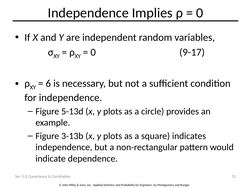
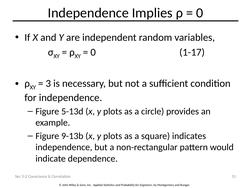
9-17: 9-17 -> 1-17 (192, 52)
6: 6 -> 3 (48, 84)
3-13b: 3-13b -> 9-13b (72, 136)
